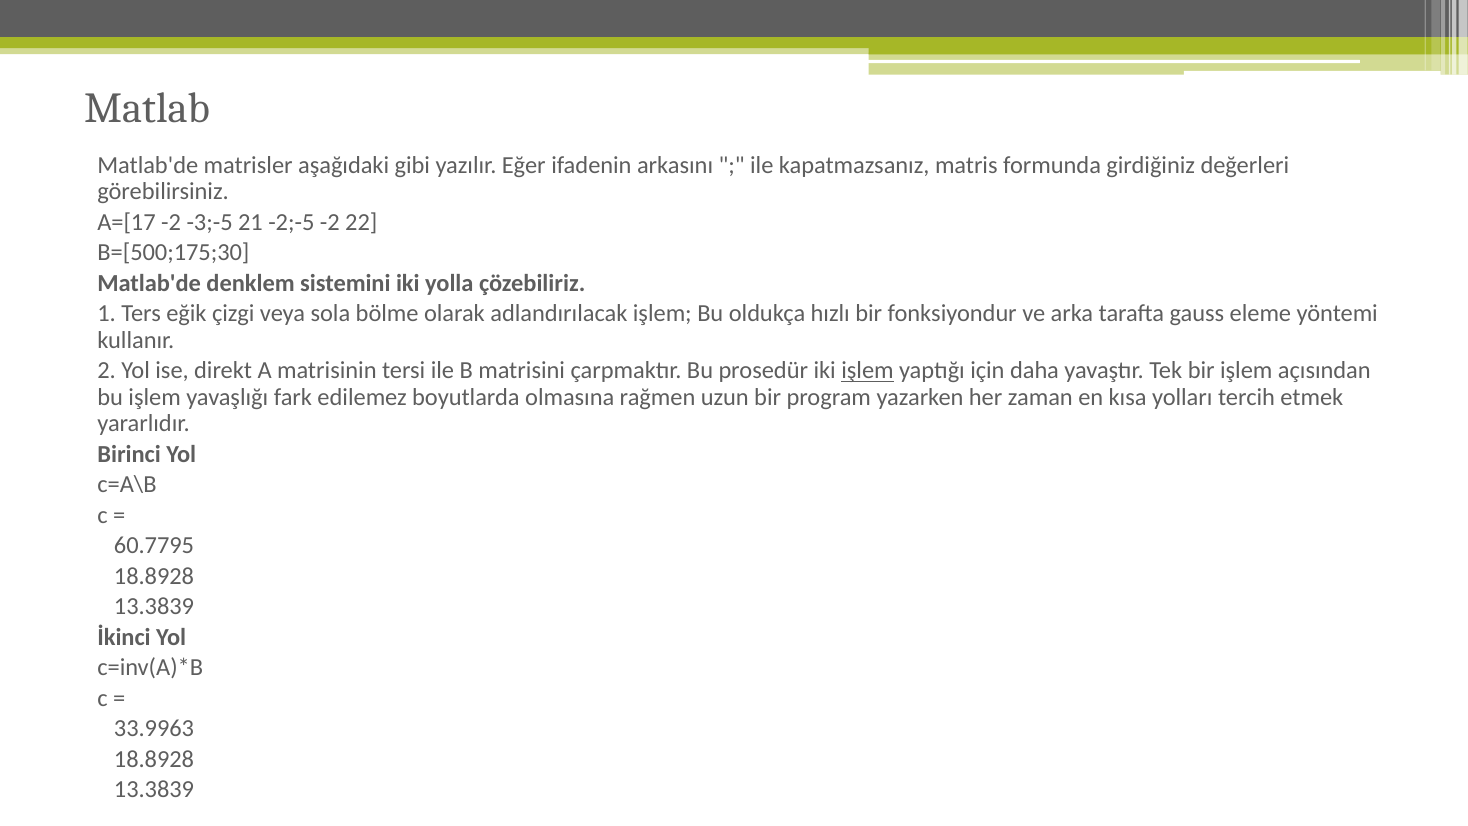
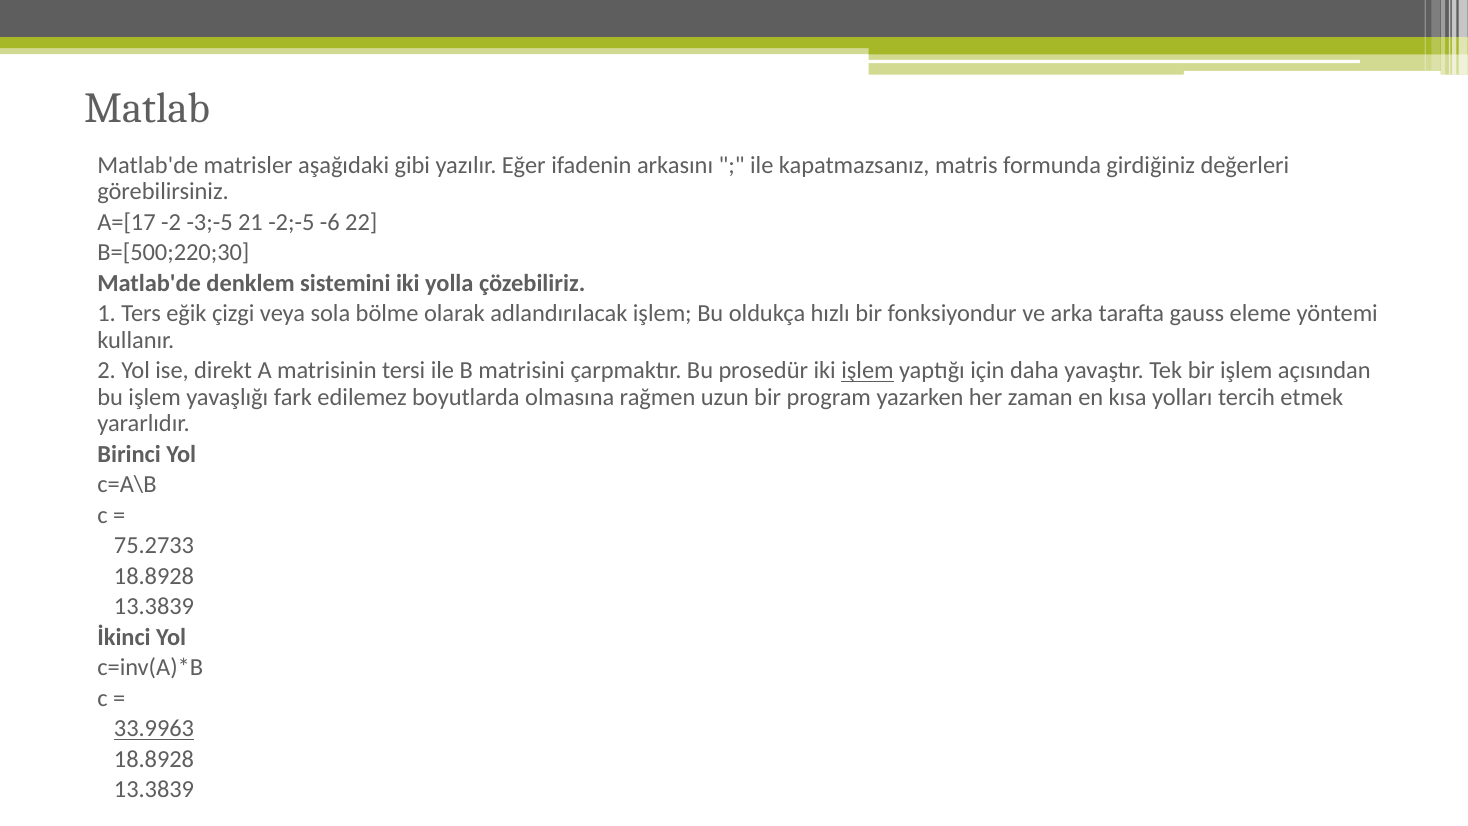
-2;-5 -2: -2 -> -6 (330, 222)
B=[500;175;30: B=[500;175;30 -> B=[500;220;30 (173, 253)
60.7795: 60.7795 -> 75.2733 (154, 546)
33.9963 underline: none -> present (154, 729)
